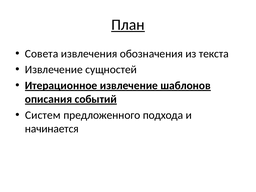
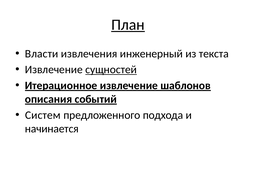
Совета: Совета -> Власти (42, 54)
обозначения: обозначения -> инженерный (151, 54)
сущностей underline: none -> present (111, 70)
